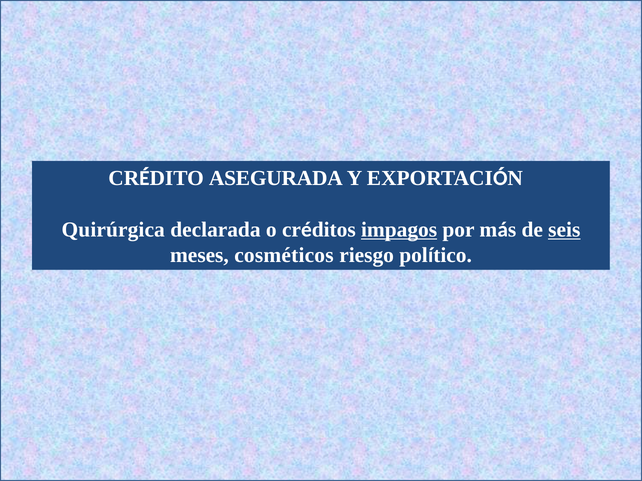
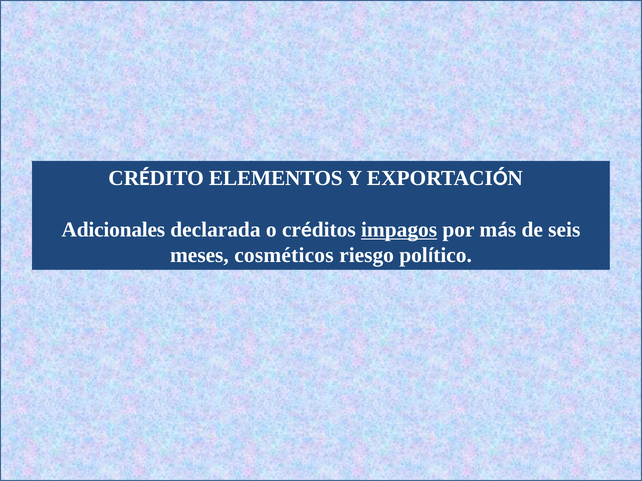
ASEGURADA: ASEGURADA -> ELEMENTOS (276, 179)
Quirúrgica: Quirúrgica -> Adicionales (113, 230)
seis underline: present -> none (564, 230)
